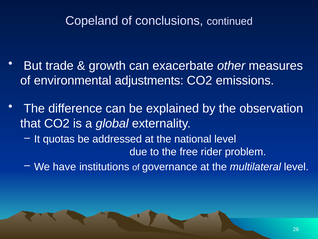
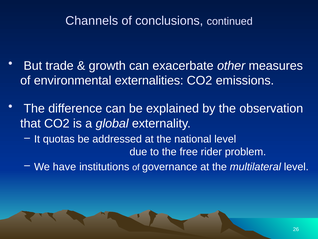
Copeland: Copeland -> Channels (92, 21)
adjustments: adjustments -> externalities (149, 80)
